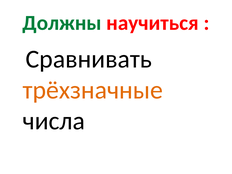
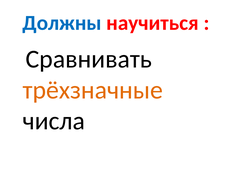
Должны colour: green -> blue (62, 23)
